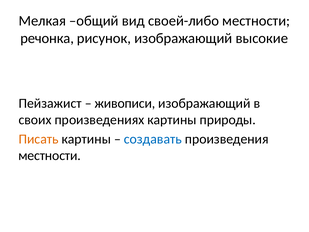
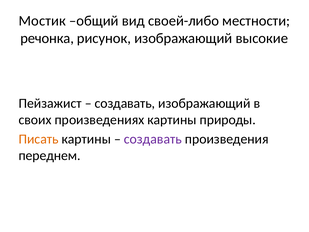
Мелкая: Мелкая -> Мостик (42, 21)
живописи: живописи -> создавать (125, 103)
создавать colour: blue -> purple (153, 139)
местности: местности -> переднем (50, 155)
